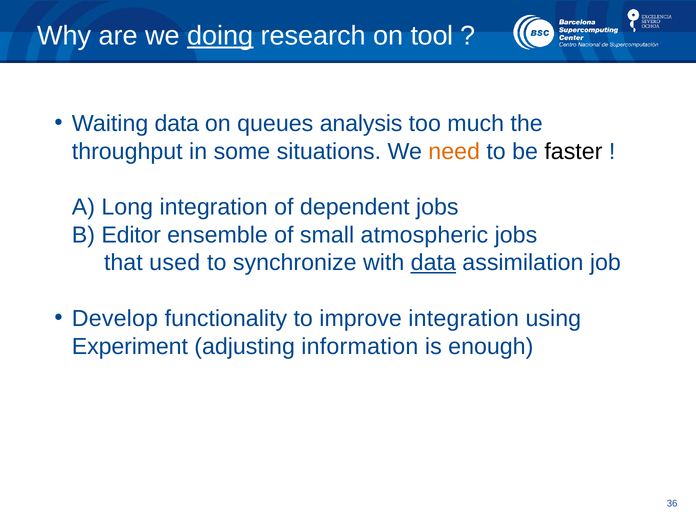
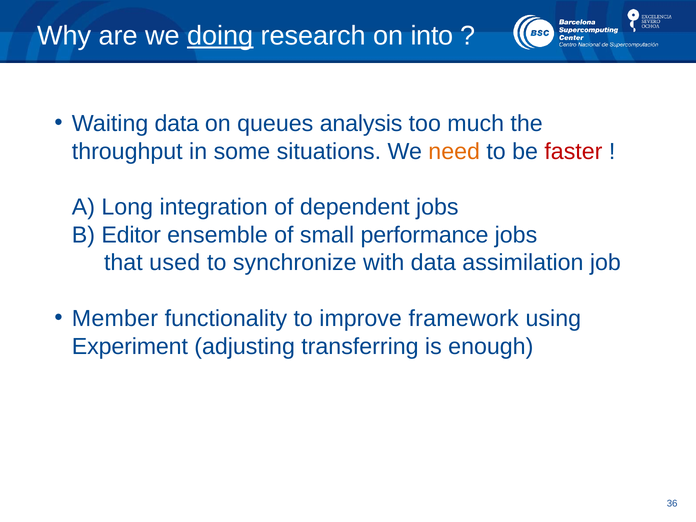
tool: tool -> into (432, 36)
faster colour: black -> red (573, 151)
atmospheric: atmospheric -> performance (425, 235)
data underline: present -> none (433, 263)
Develop: Develop -> Member (115, 319)
improve integration: integration -> framework (464, 319)
information: information -> transferring (360, 346)
